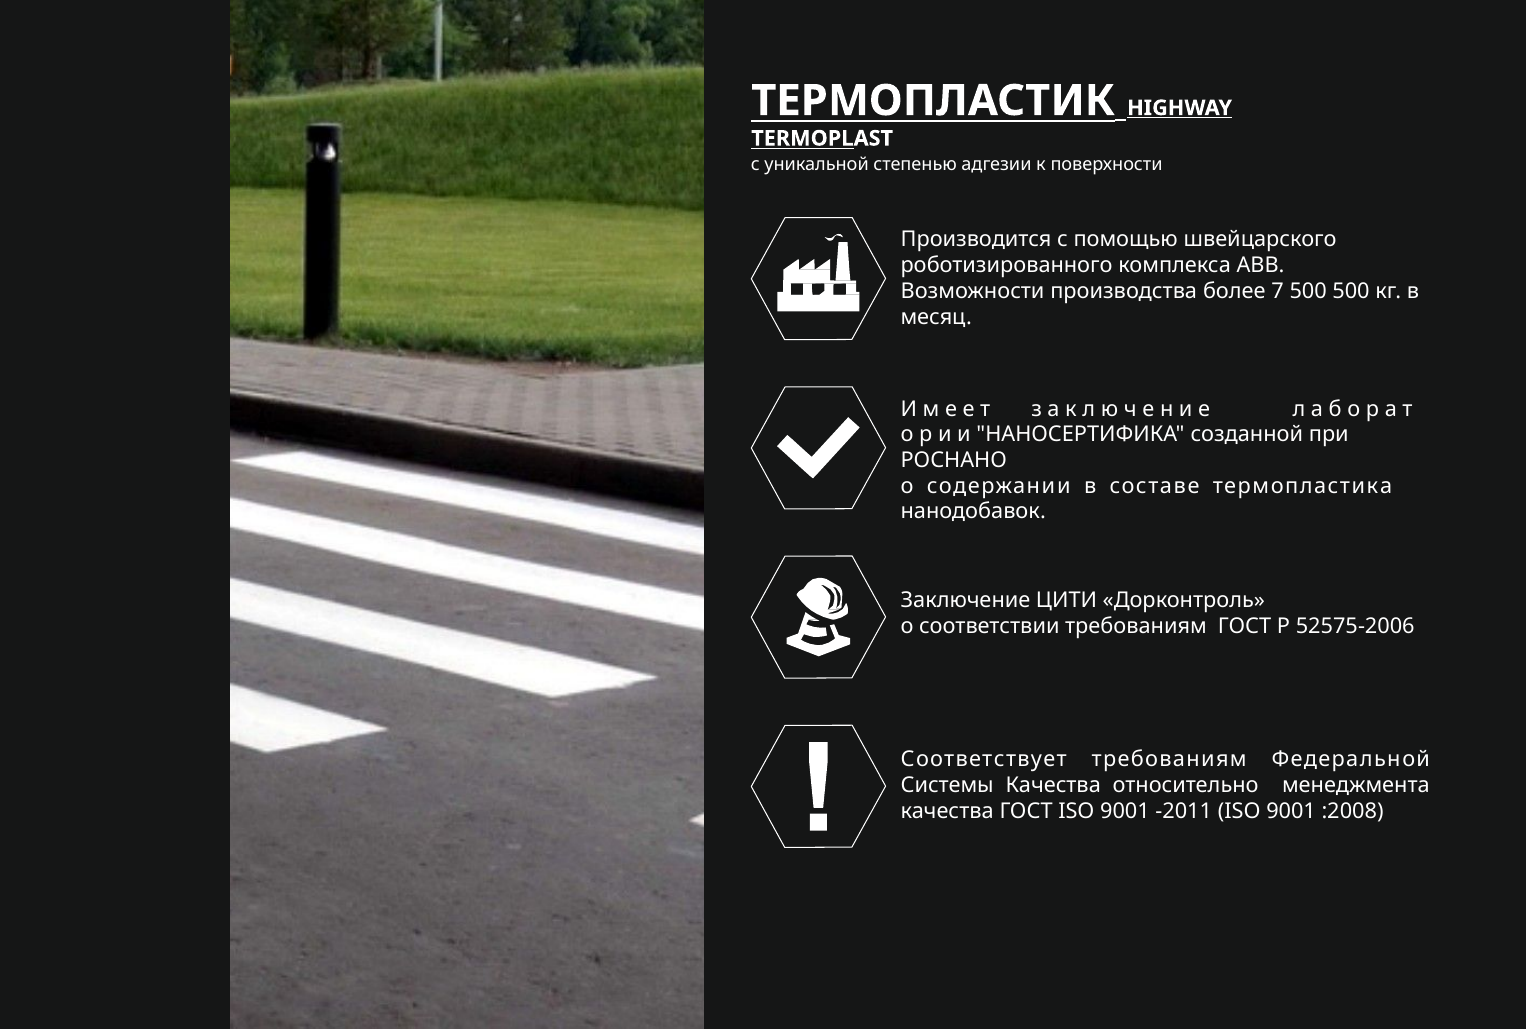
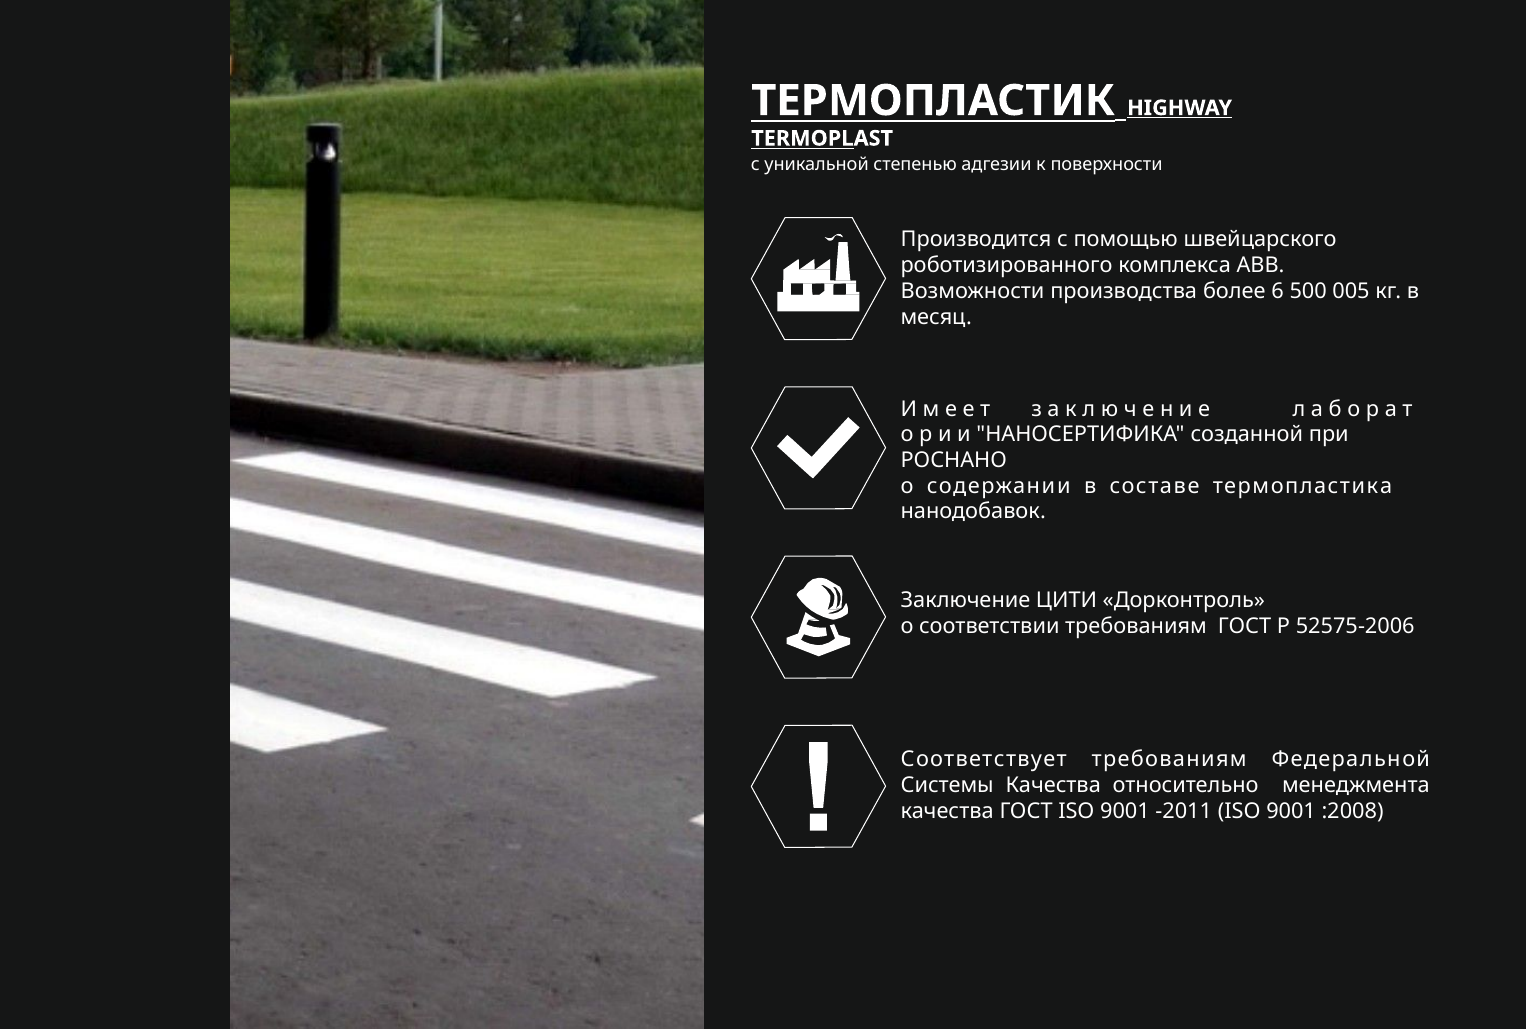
7: 7 -> 6 (1278, 291)
500 500: 500 -> 005 (1351, 291)
